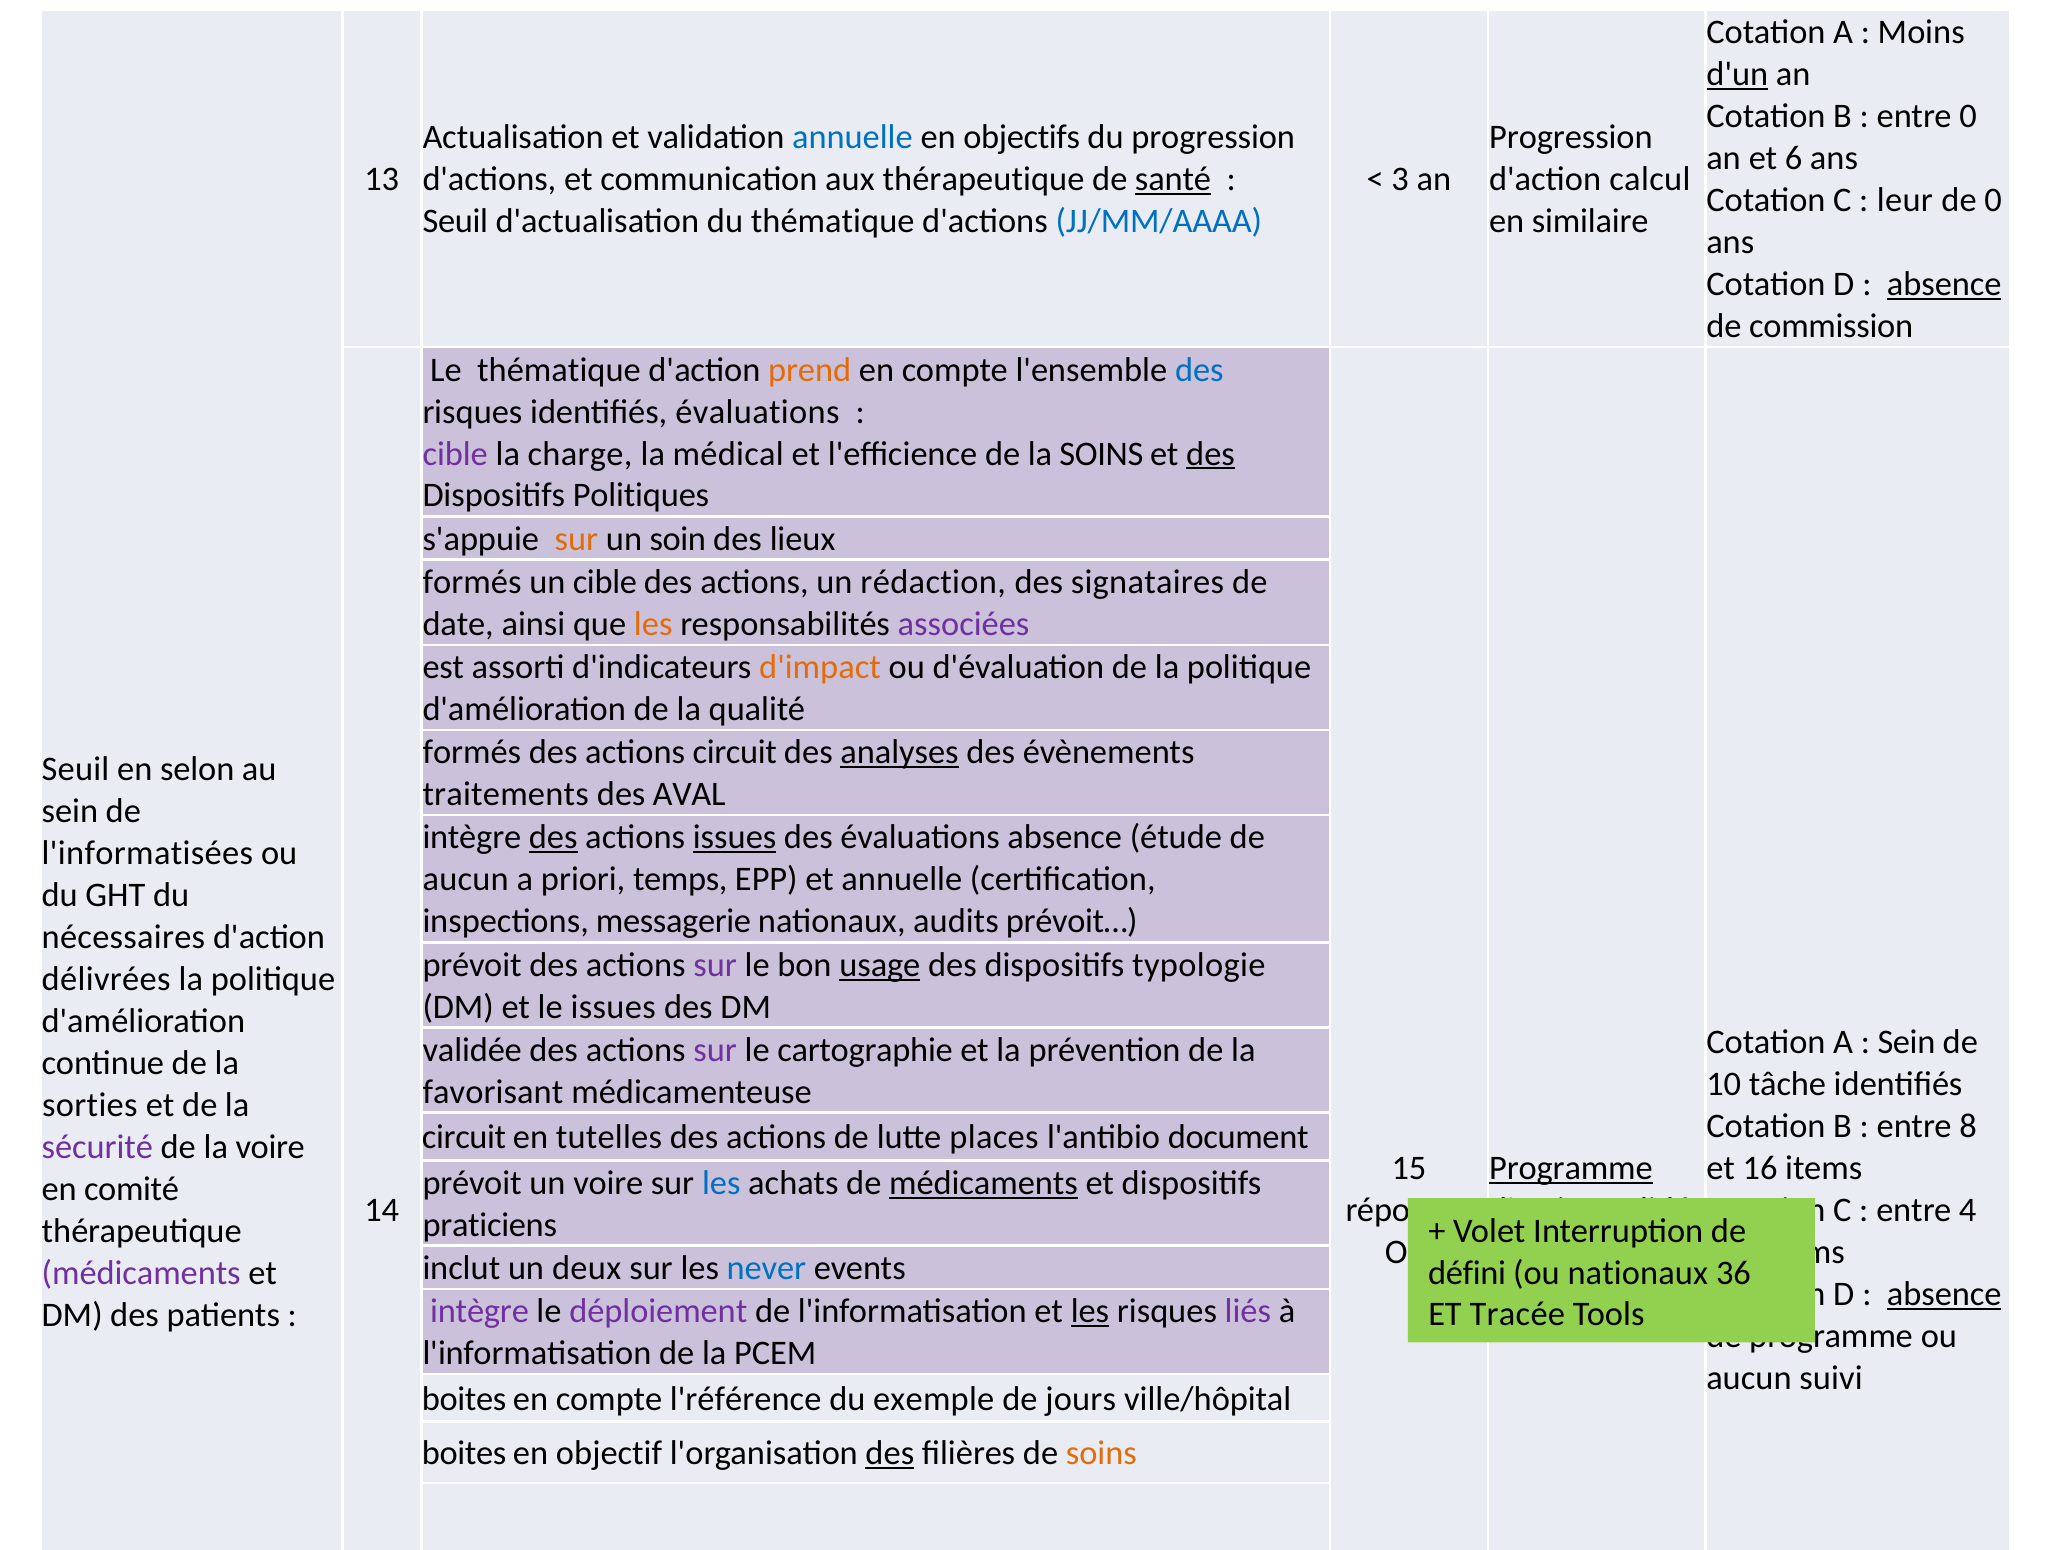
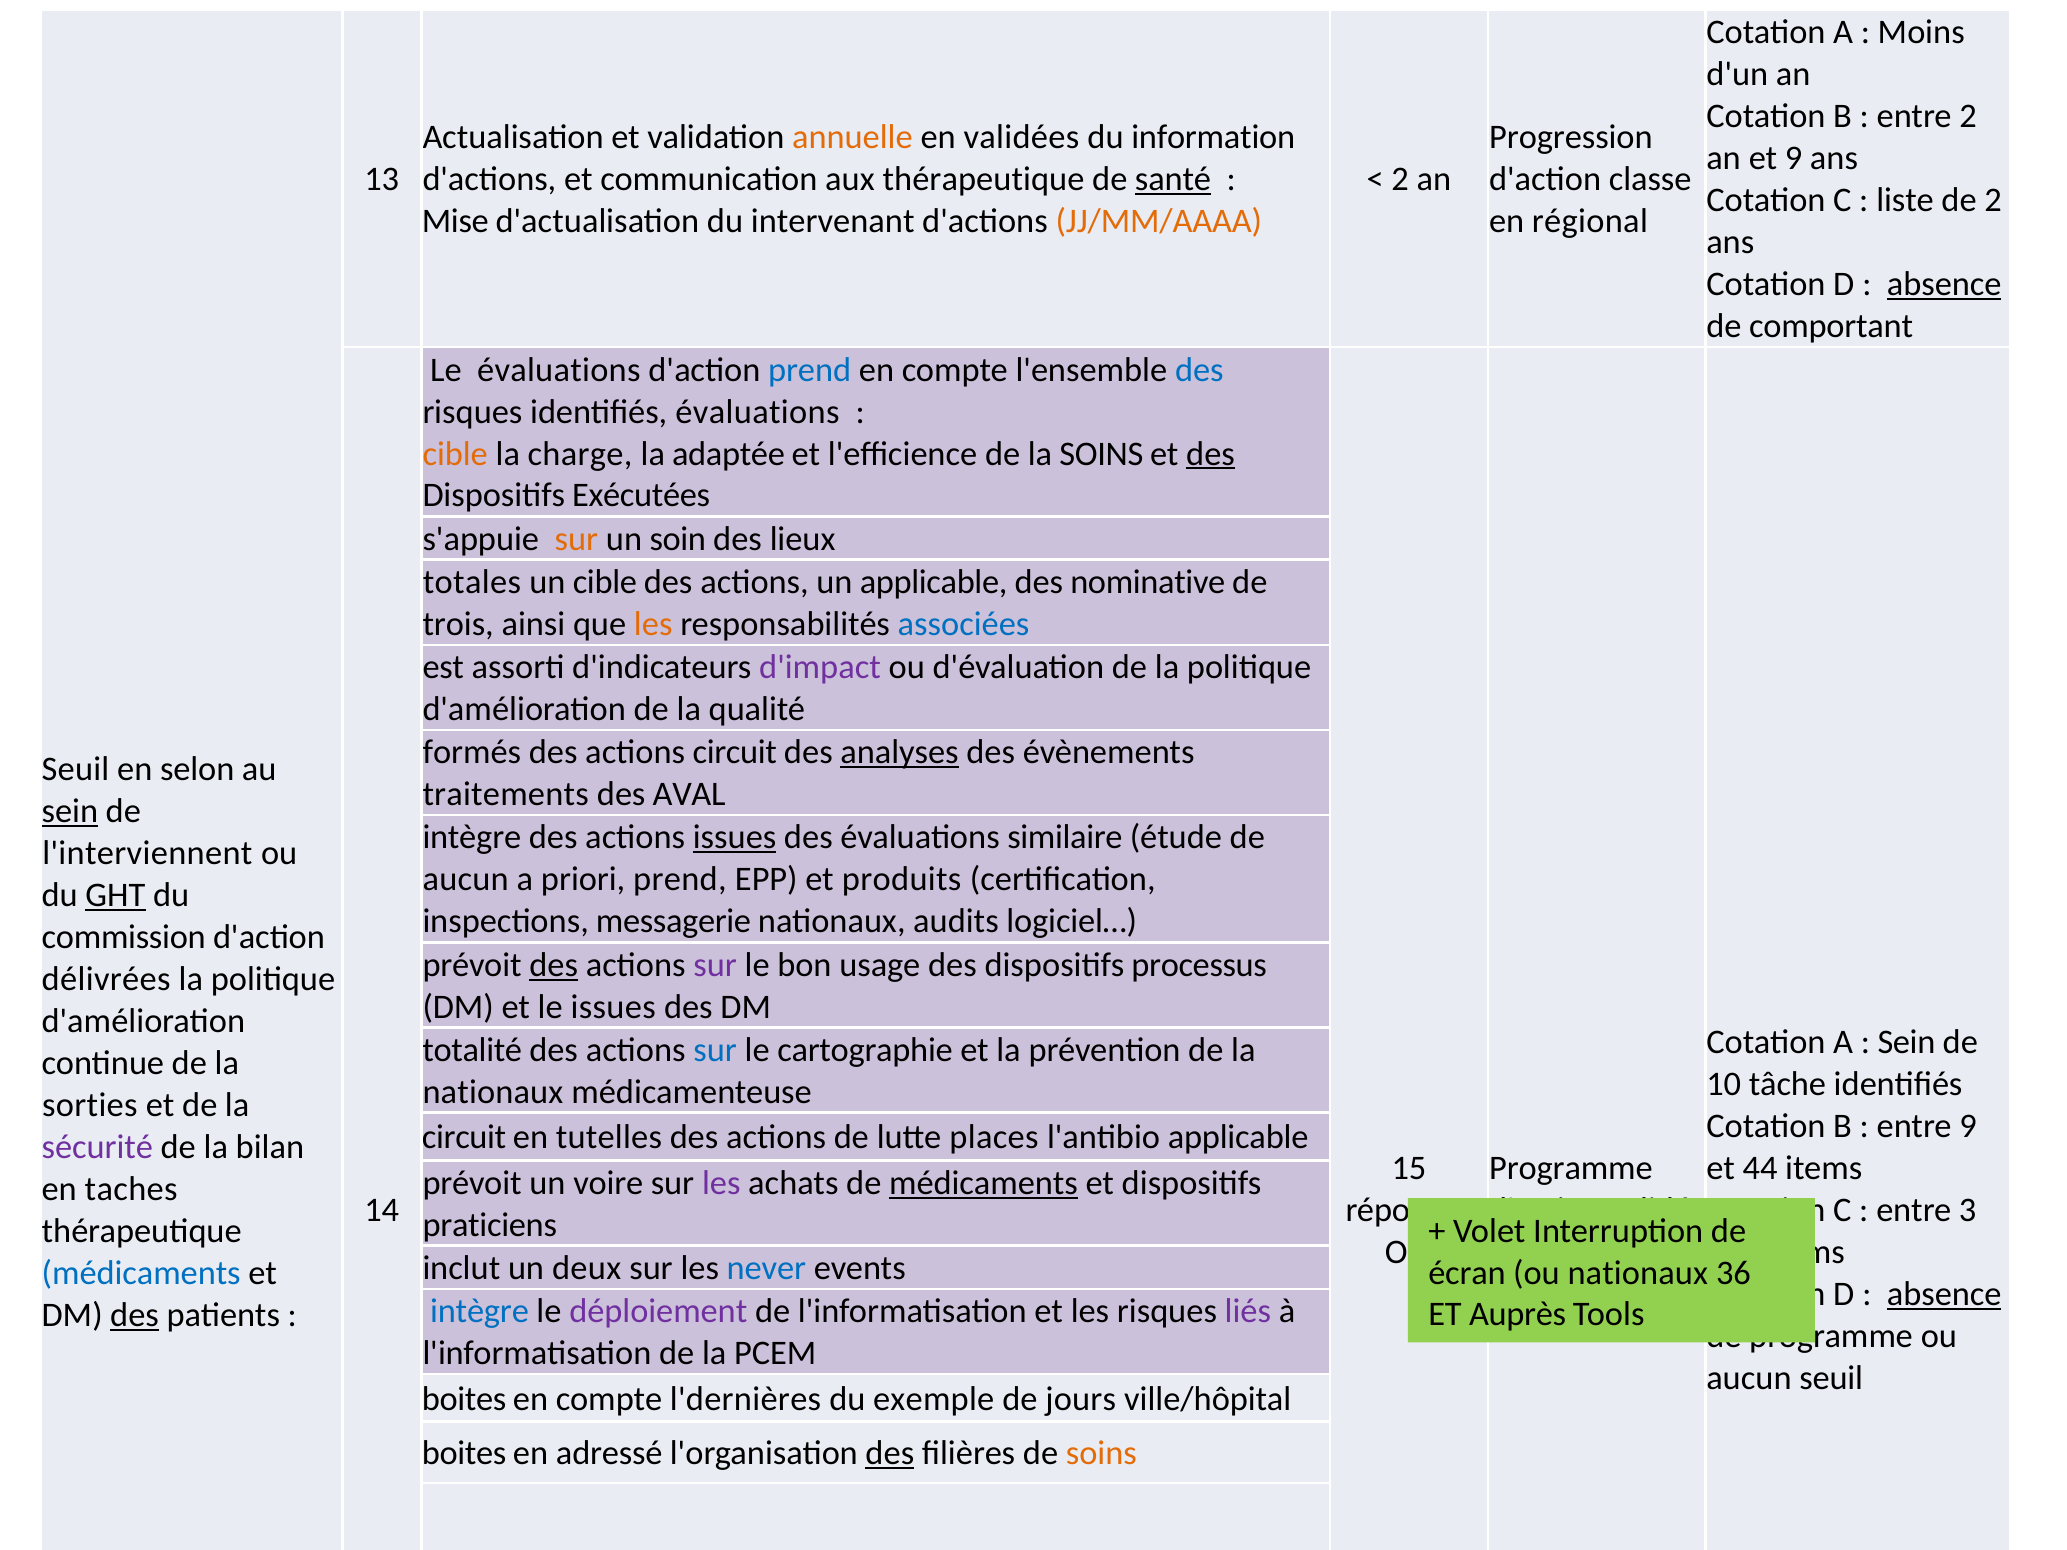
d'un underline: present -> none (1737, 75)
entre 0: 0 -> 2 (1968, 117)
annuelle colour: blue -> orange (852, 138)
en objectifs: objectifs -> validées (1021, 138)
du progression: progression -> information (1213, 138)
et 6: 6 -> 9 (1794, 159)
3: 3 -> 2 (1400, 180)
calcul: calcul -> classe (1650, 180)
leur: leur -> liste (1905, 201)
de 0: 0 -> 2 (1993, 201)
Seuil: Seuil -> Mise (455, 222)
du thématique: thématique -> intervenant (833, 222)
JJ/MM/AAAA colour: blue -> orange (1159, 222)
similaire: similaire -> régional (1590, 222)
commission: commission -> comportant (1831, 327)
Le thématique: thématique -> évaluations (559, 370)
prend colour: orange -> blue (810, 370)
cible colour: purple -> orange (455, 454)
médical: médical -> adaptée (728, 454)
Politiques: Politiques -> Exécutées (641, 496)
formés: formés -> totales (472, 582)
un rédaction: rédaction -> applicable (934, 582)
signataires: signataires -> nominative (1148, 582)
date: date -> trois (458, 624)
associées colour: purple -> blue (964, 624)
d'impact colour: orange -> purple (820, 667)
sein underline: none -> present (70, 811)
des underline: present -> none (553, 838)
évaluations absence: absence -> similaire (1065, 838)
l'informatisées: l'informatisées -> l'interviennent (147, 853)
priori temps: temps -> prend (680, 880)
et annuelle: annuelle -> produits (902, 880)
GHT underline: none -> present (115, 895)
prévoit…: prévoit… -> logiciel… (1072, 922)
nécessaires: nécessaires -> commission (124, 937)
des underline: none -> present (554, 965)
usage underline: present -> none (880, 965)
typologie: typologie -> processus (1199, 965)
validée: validée -> totalité (472, 1050)
sur colour: purple -> blue (715, 1050)
favorisant: favorisant -> nationaux (493, 1092)
entre 8: 8 -> 9 (1968, 1127)
l'antibio document: document -> applicable (1238, 1138)
la voire: voire -> bilan (270, 1147)
Programme underline: present -> none (1571, 1169)
16: 16 -> 44 (1760, 1169)
les colour: blue -> purple (721, 1183)
comité: comité -> taches (131, 1189)
4: 4 -> 3 (1968, 1211)
médicaments colour: purple -> blue (141, 1273)
défini: défini -> écran (1467, 1273)
intègre colour: purple -> blue (479, 1311)
les underline: present -> none (1090, 1311)
Tracée: Tracée -> Auprès (1518, 1314)
des underline: none -> present (135, 1315)
aucun suivi: suivi -> seuil (1831, 1379)
l'référence: l'référence -> l'dernières (745, 1399)
objectif: objectif -> adressé (609, 1453)
